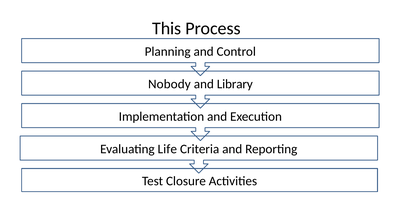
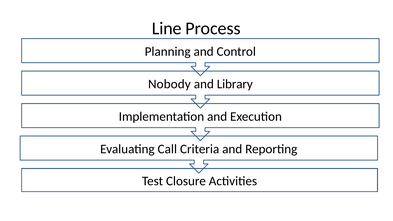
This: This -> Line (167, 29)
Life: Life -> Call (167, 149)
